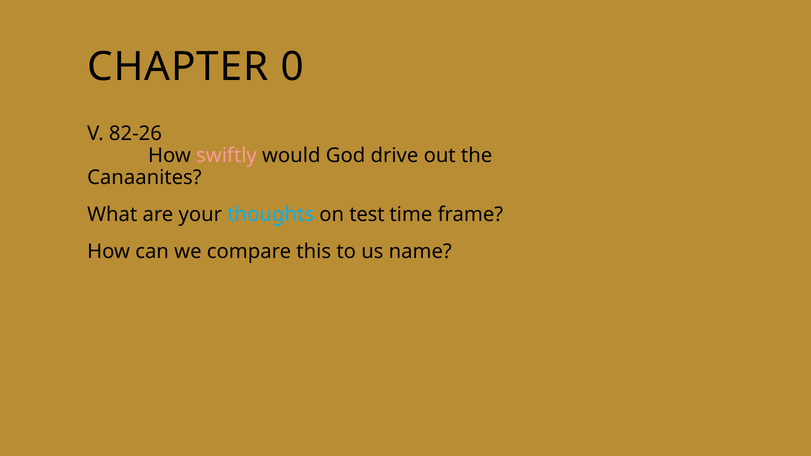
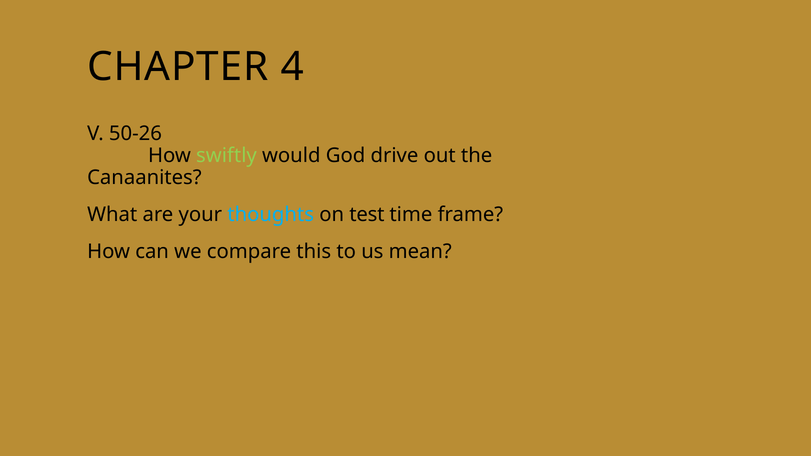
0: 0 -> 4 (292, 67)
82-26: 82-26 -> 50-26 (135, 134)
swiftly colour: pink -> light green (226, 156)
name: name -> mean (420, 252)
